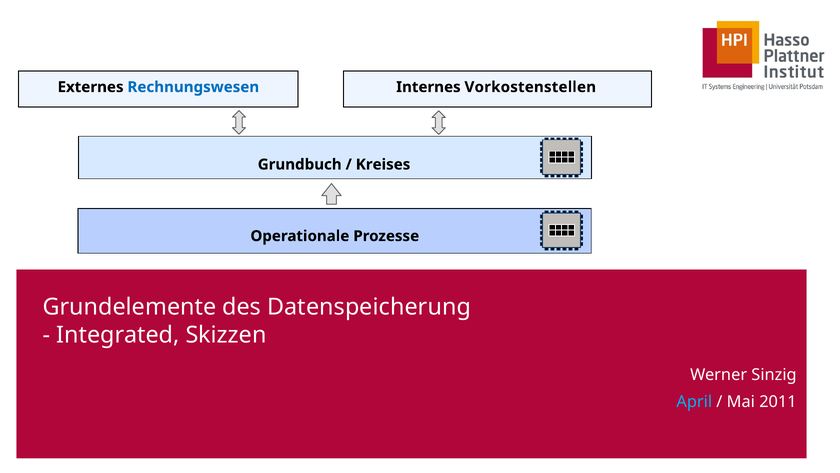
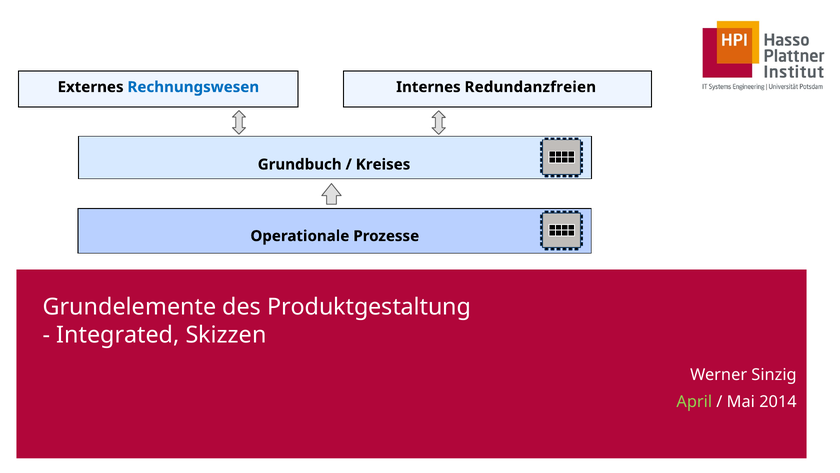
Vorkostenstellen: Vorkostenstellen -> Redundanzfreien (530, 87)
Datenspeicherung: Datenspeicherung -> Produktgestaltung (369, 307)
April colour: light blue -> light green (694, 401)
2011: 2011 -> 2014 (778, 401)
